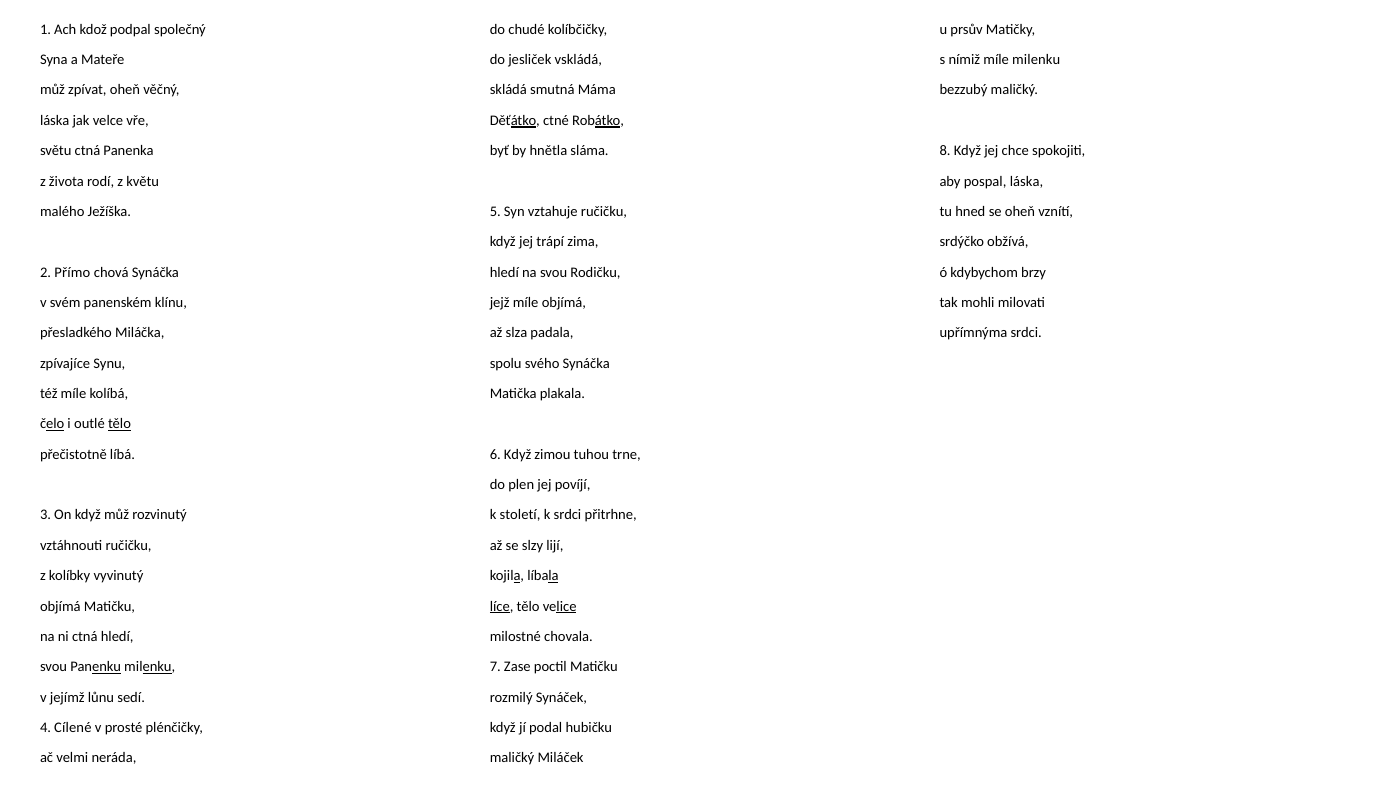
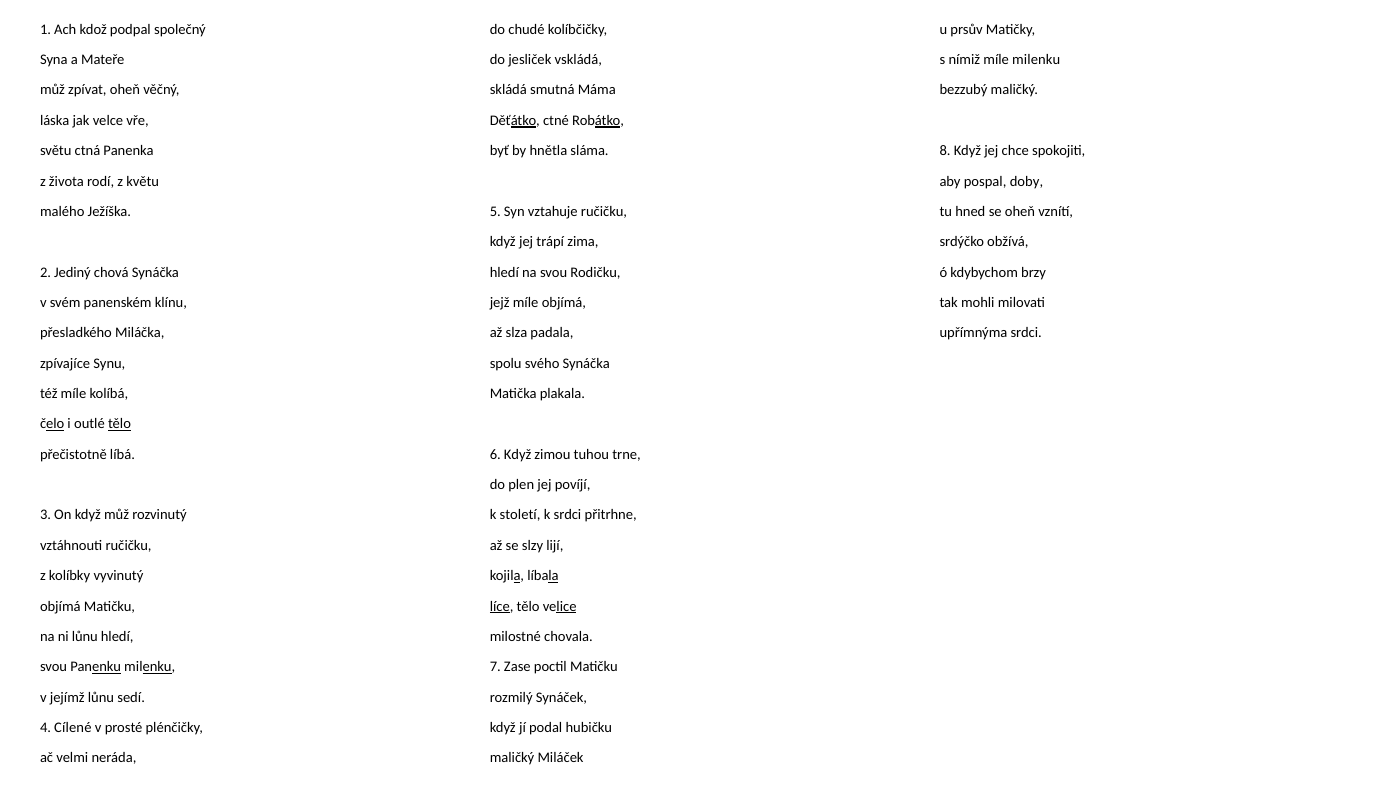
pospal láska: láska -> doby (1026, 181)
Přímo: Přímo -> Jediný (72, 272)
ni ctná: ctná -> lůnu (85, 637)
